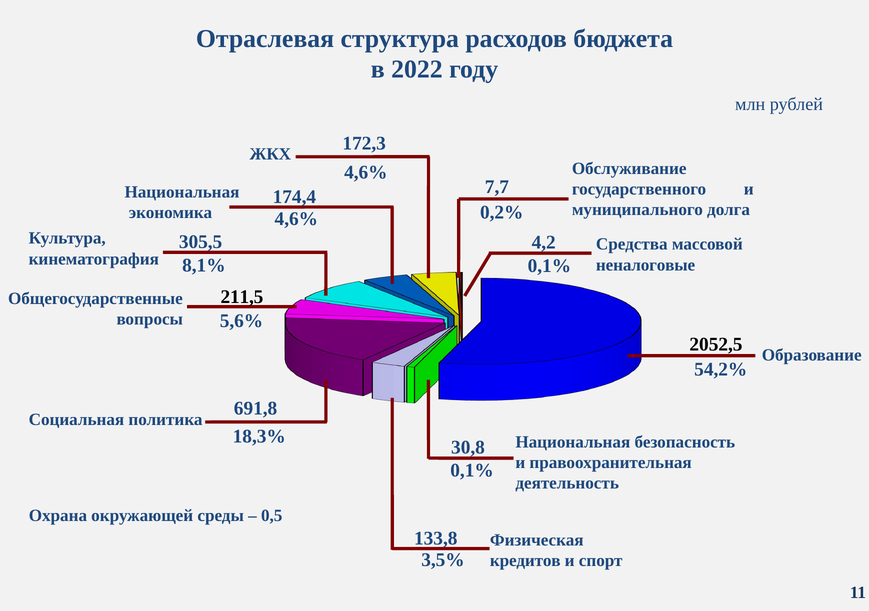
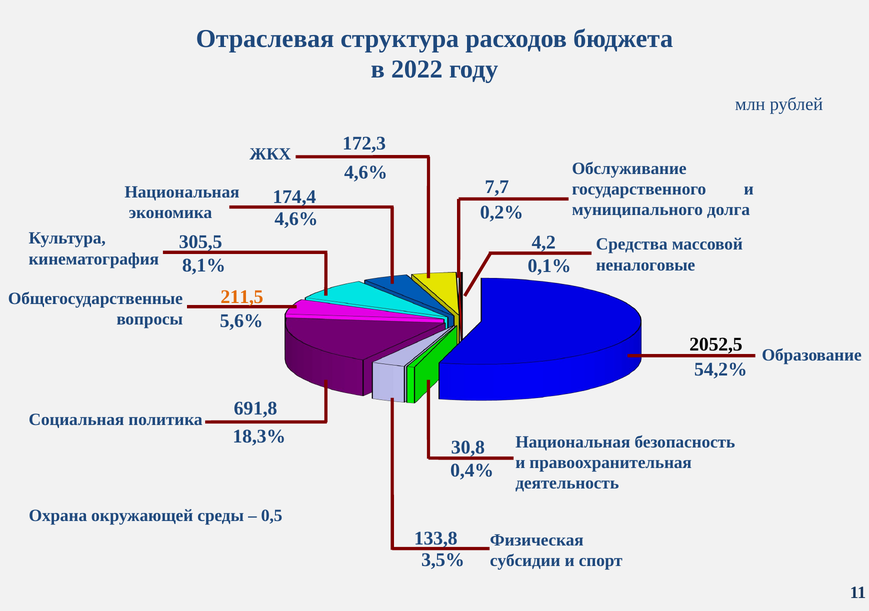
211,5 colour: black -> orange (242, 297)
0,1%: 0,1% -> 0,4% (472, 471)
кредитов: кредитов -> субсидии (525, 561)
